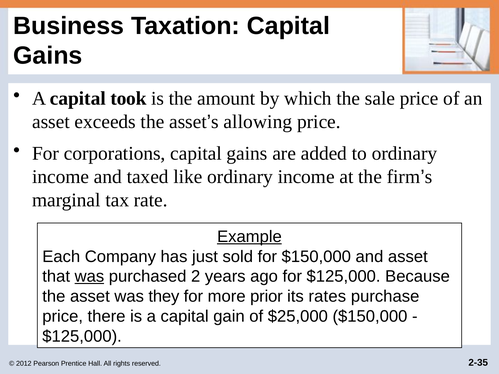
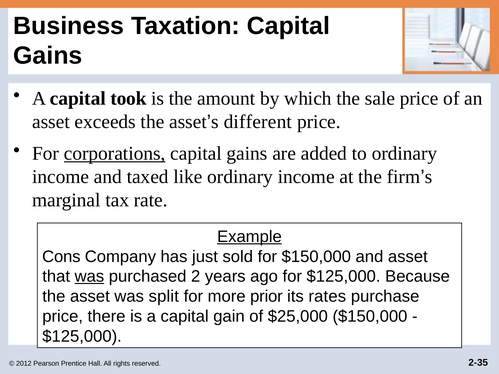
allowing: allowing -> different (258, 122)
corporations underline: none -> present (115, 154)
Each: Each -> Cons (61, 257)
they: they -> split (164, 297)
